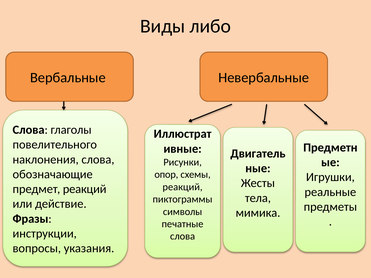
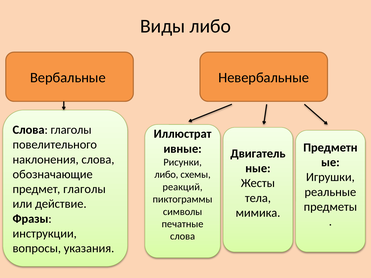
опор: опор -> либо (166, 175)
предмет реакций: реакций -> глаголы (85, 189)
